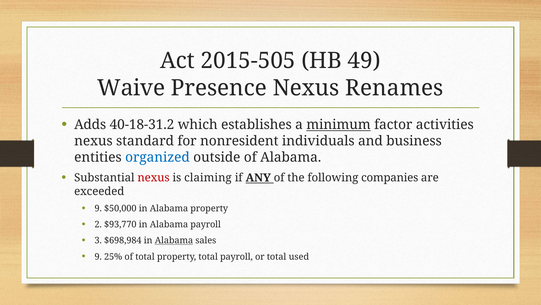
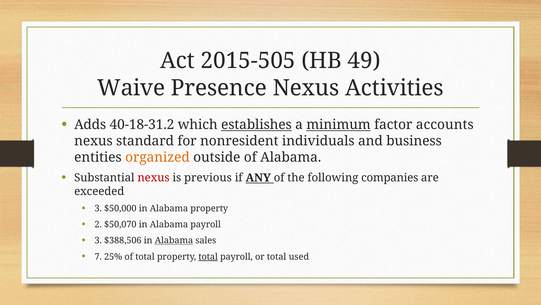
Renames: Renames -> Activities (394, 88)
establishes underline: none -> present (256, 125)
activities: activities -> accounts (445, 125)
organized colour: blue -> orange (158, 157)
claiming: claiming -> previous (208, 177)
9: 9 -> 3 (98, 208)
$93,770: $93,770 -> $50,070 (120, 224)
$698,984: $698,984 -> $388,506 (123, 240)
9: 9 -> 7 (98, 256)
total underline: none -> present (208, 256)
